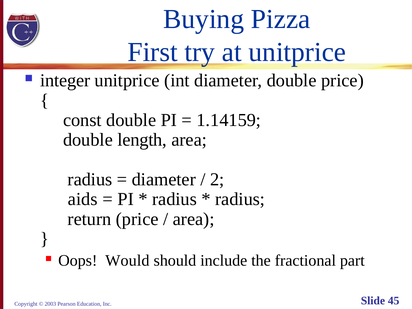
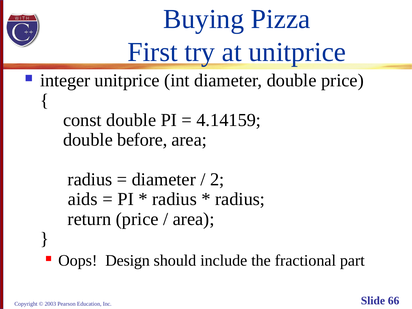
1.14159: 1.14159 -> 4.14159 (229, 120)
length: length -> before (142, 140)
Would: Would -> Design (128, 261)
45: 45 -> 66 (394, 301)
